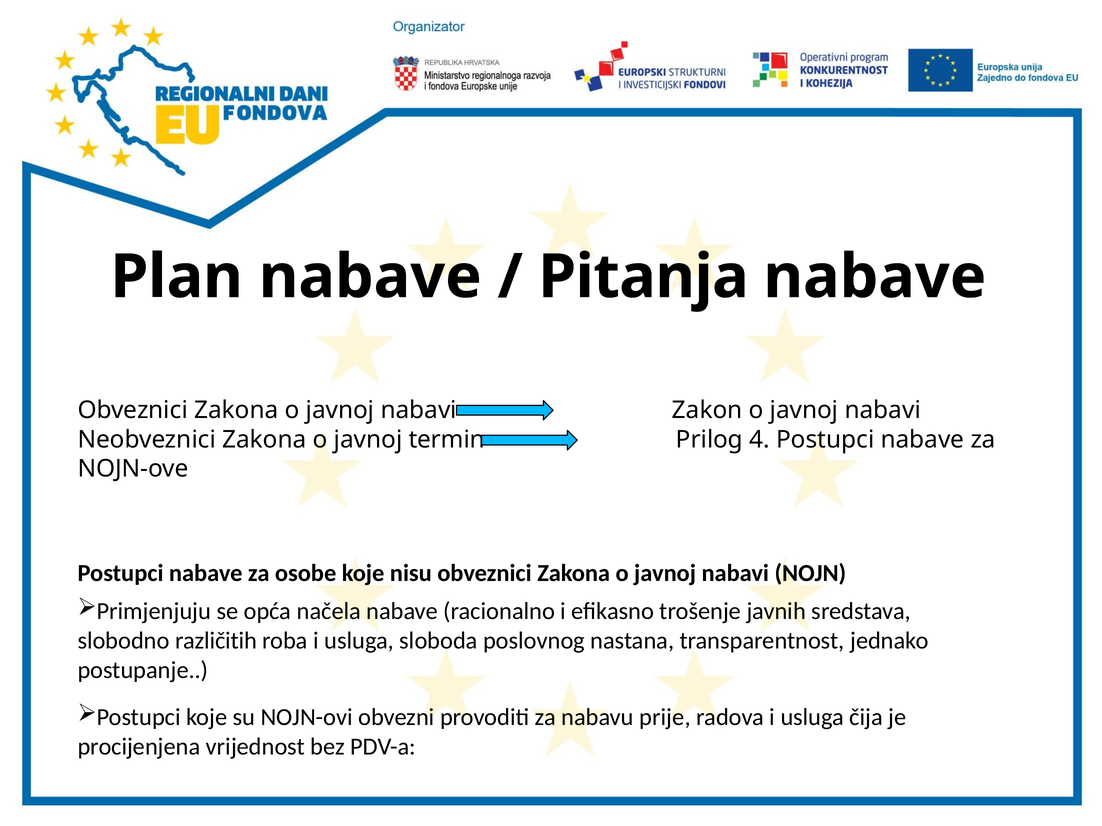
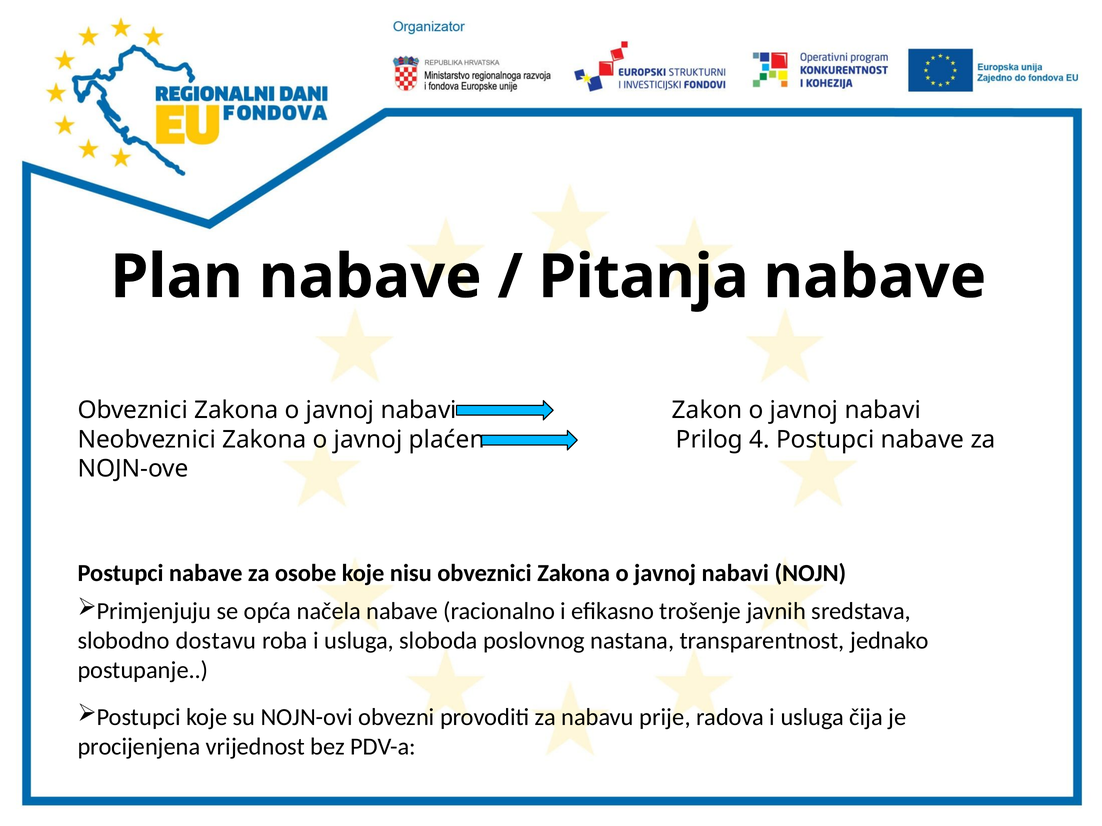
termin: termin -> plaćen (447, 440)
različitih: različitih -> dostavu (216, 641)
